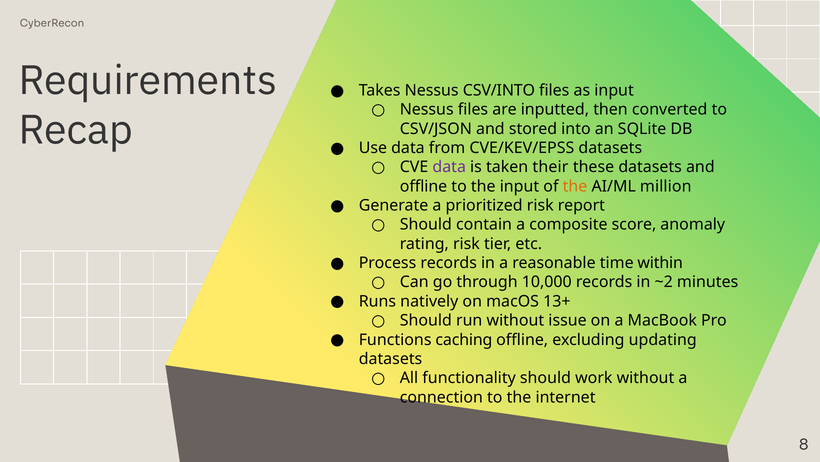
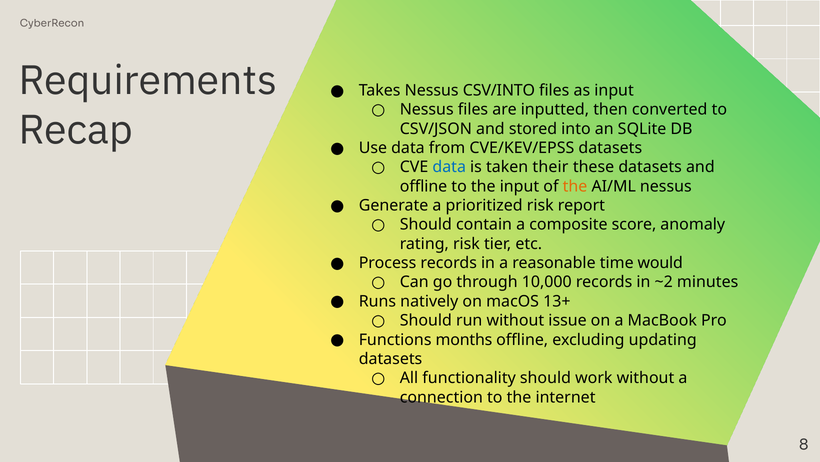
data colour: purple -> blue (449, 167)
AI/ML million: million -> nessus (666, 186)
within: within -> would (660, 263)
caching: caching -> months (464, 339)
